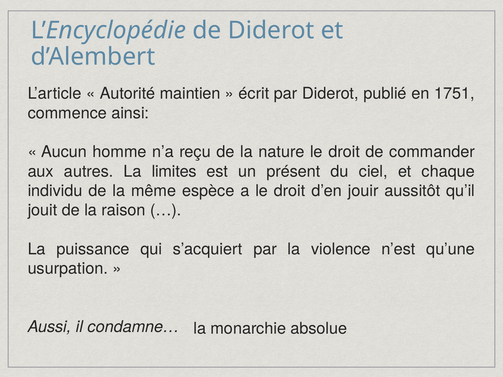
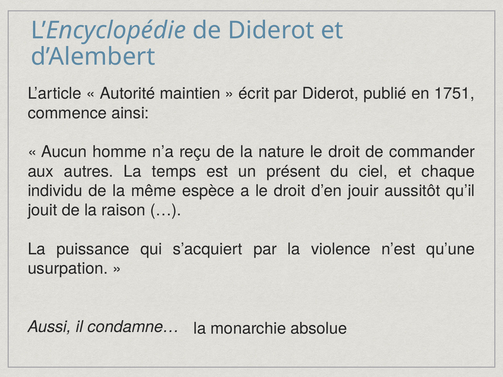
limites: limites -> temps (174, 171)
